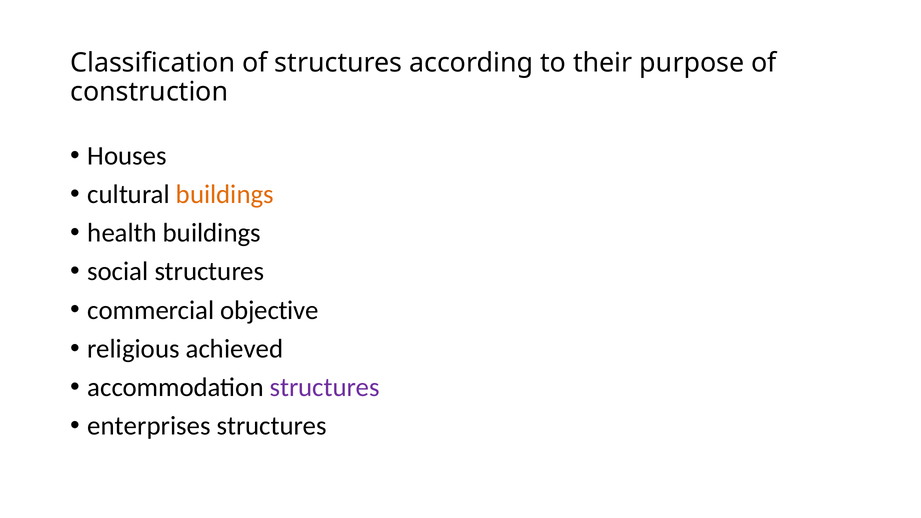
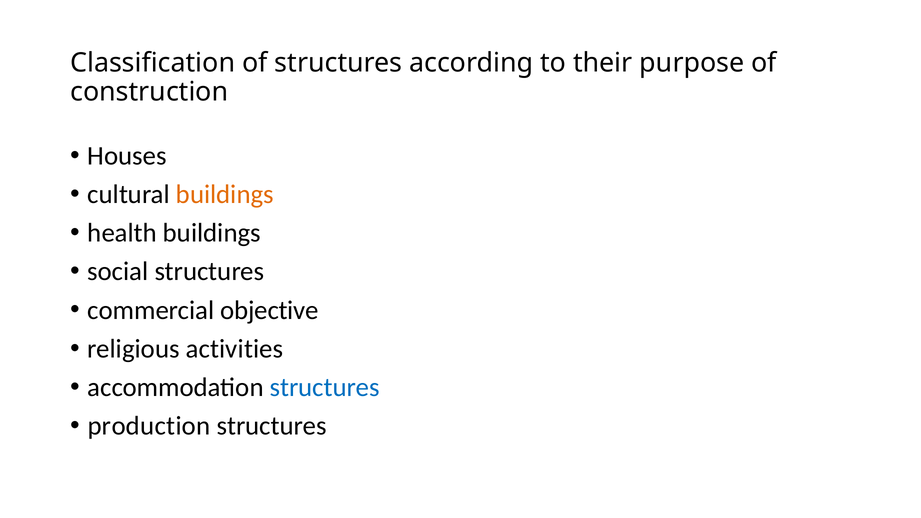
achieved: achieved -> activities (235, 349)
structures colour: purple -> blue (325, 387)
enterprises: enterprises -> production (149, 426)
